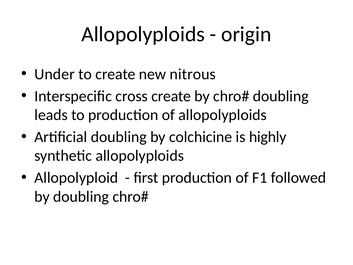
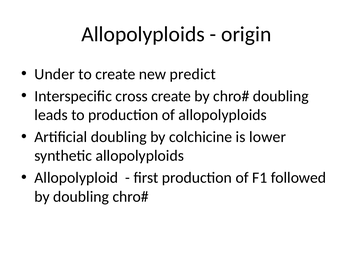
nitrous: nitrous -> predict (193, 74)
highly: highly -> lower (268, 137)
